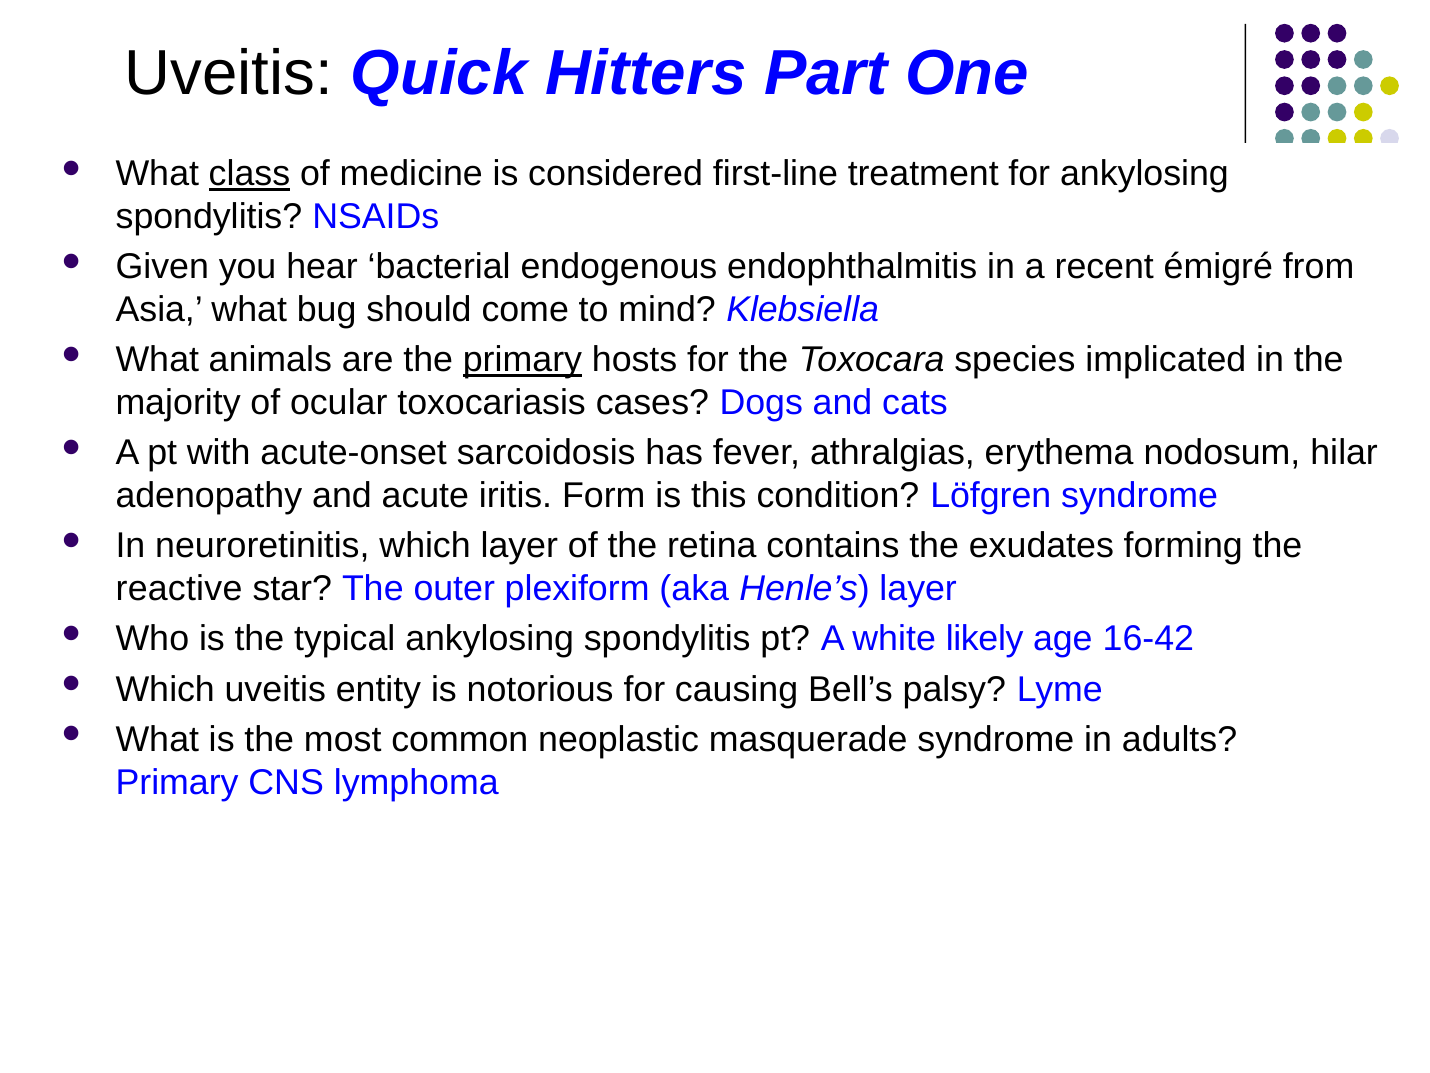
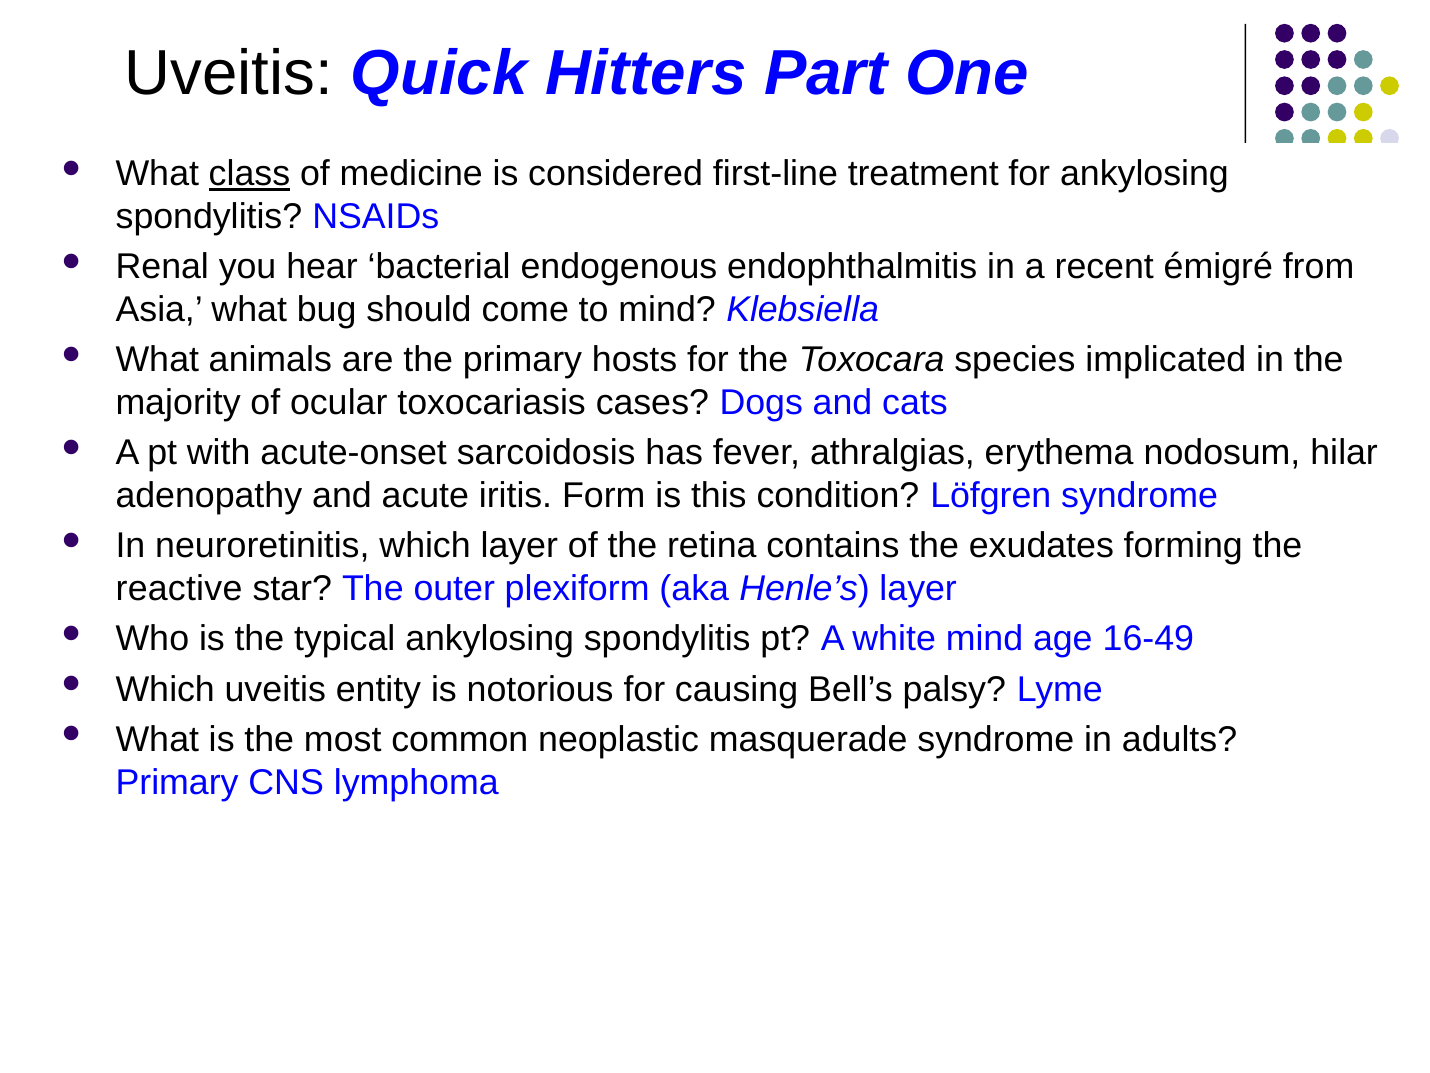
Given: Given -> Renal (162, 267)
primary underline: present -> none (522, 360)
white likely: likely -> mind (984, 639)
16-42: 16-42 -> 16-49 (1148, 639)
